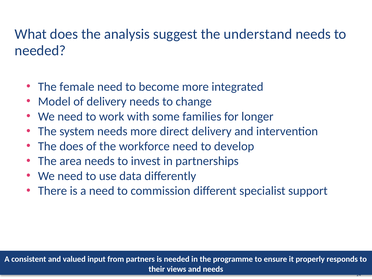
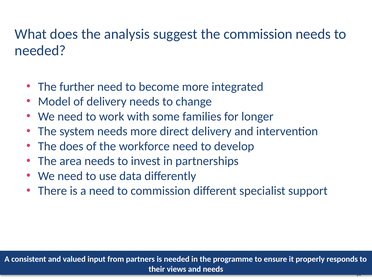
the understand: understand -> commission (258, 34)
female: female -> further (77, 87)
